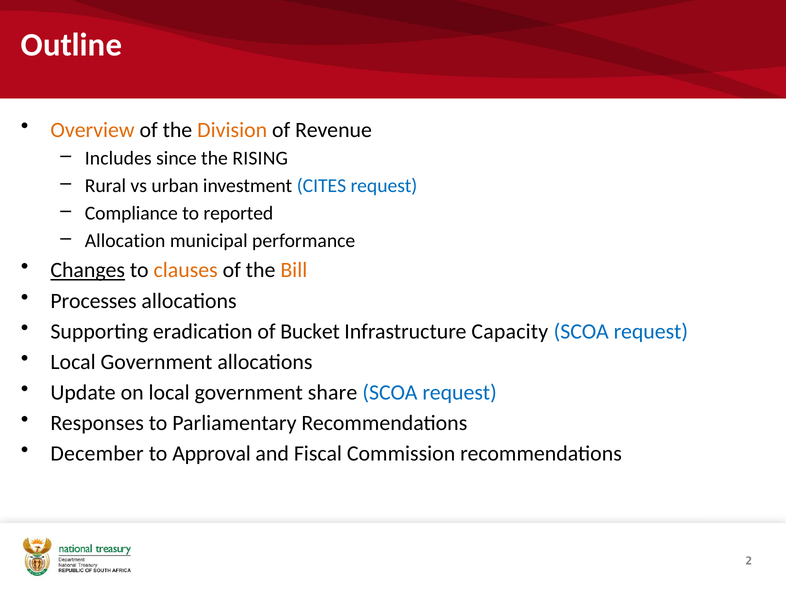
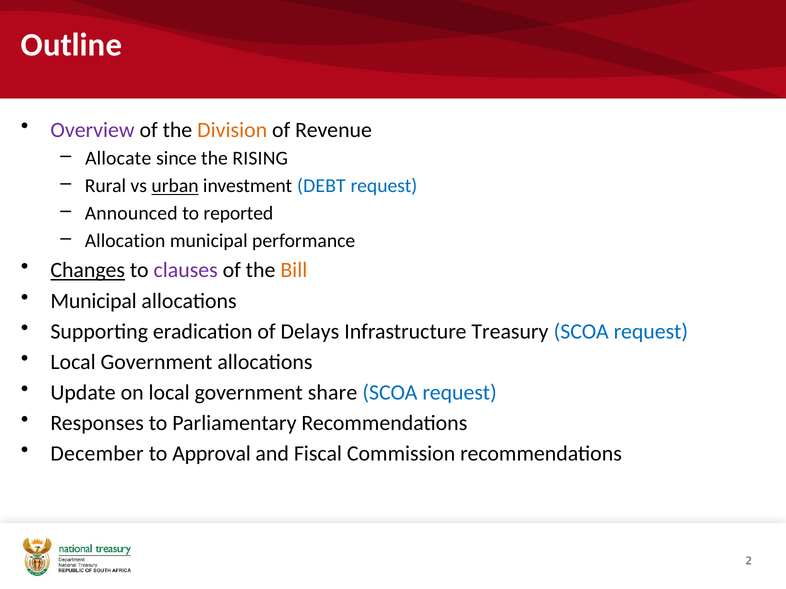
Overview colour: orange -> purple (92, 130)
Includes: Includes -> Allocate (118, 159)
urban underline: none -> present (175, 186)
CITES: CITES -> DEBT (321, 186)
Compliance: Compliance -> Announced (131, 214)
clauses colour: orange -> purple (186, 271)
Processes: Processes -> Municipal (94, 301)
Bucket: Bucket -> Delays (310, 332)
Capacity: Capacity -> Treasury (510, 332)
